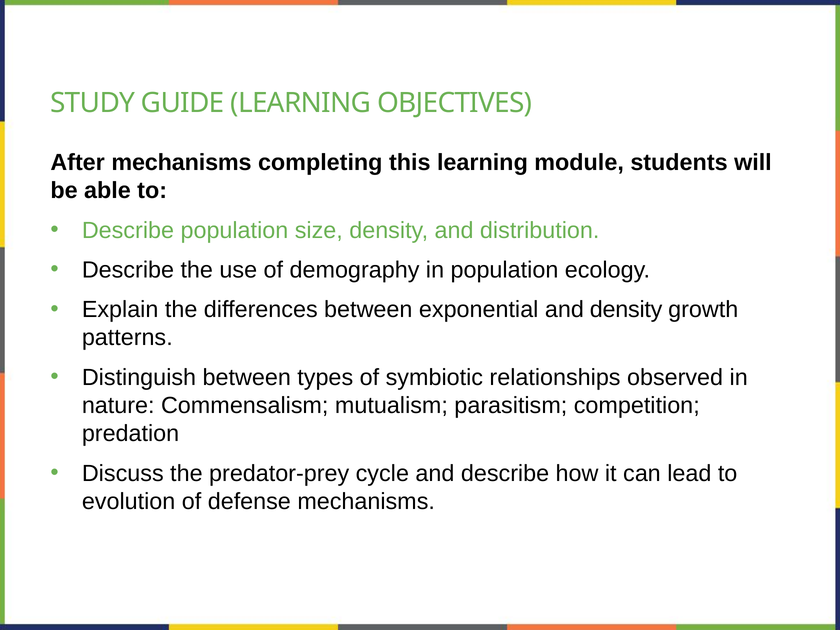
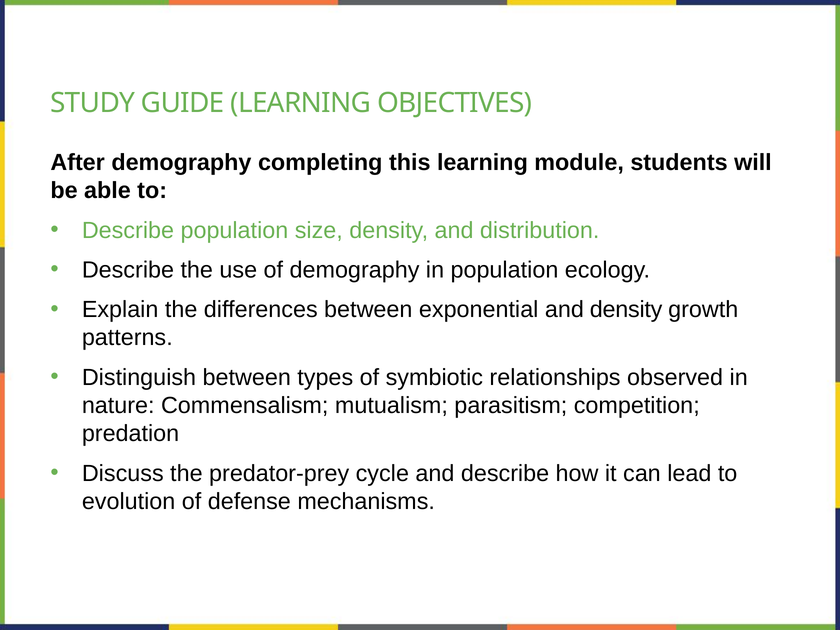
After mechanisms: mechanisms -> demography (181, 163)
